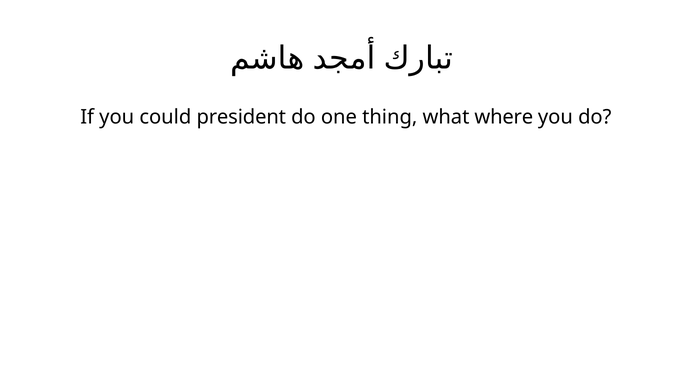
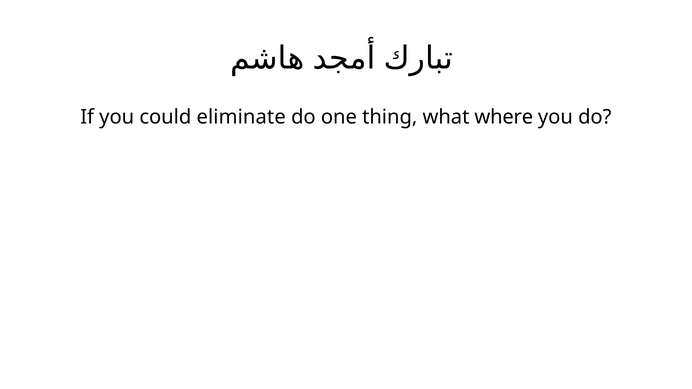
president: president -> eliminate (241, 117)
